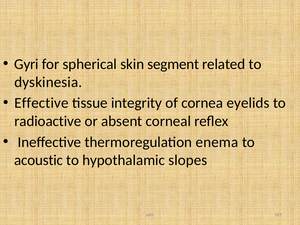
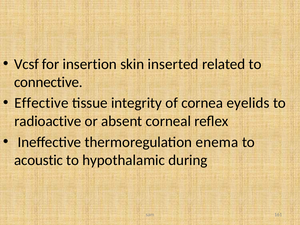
Gyri: Gyri -> Vcsf (26, 64)
spherical: spherical -> insertion (90, 64)
segment: segment -> inserted (173, 64)
dyskinesia: dyskinesia -> connective (48, 82)
slopes: slopes -> during (188, 160)
